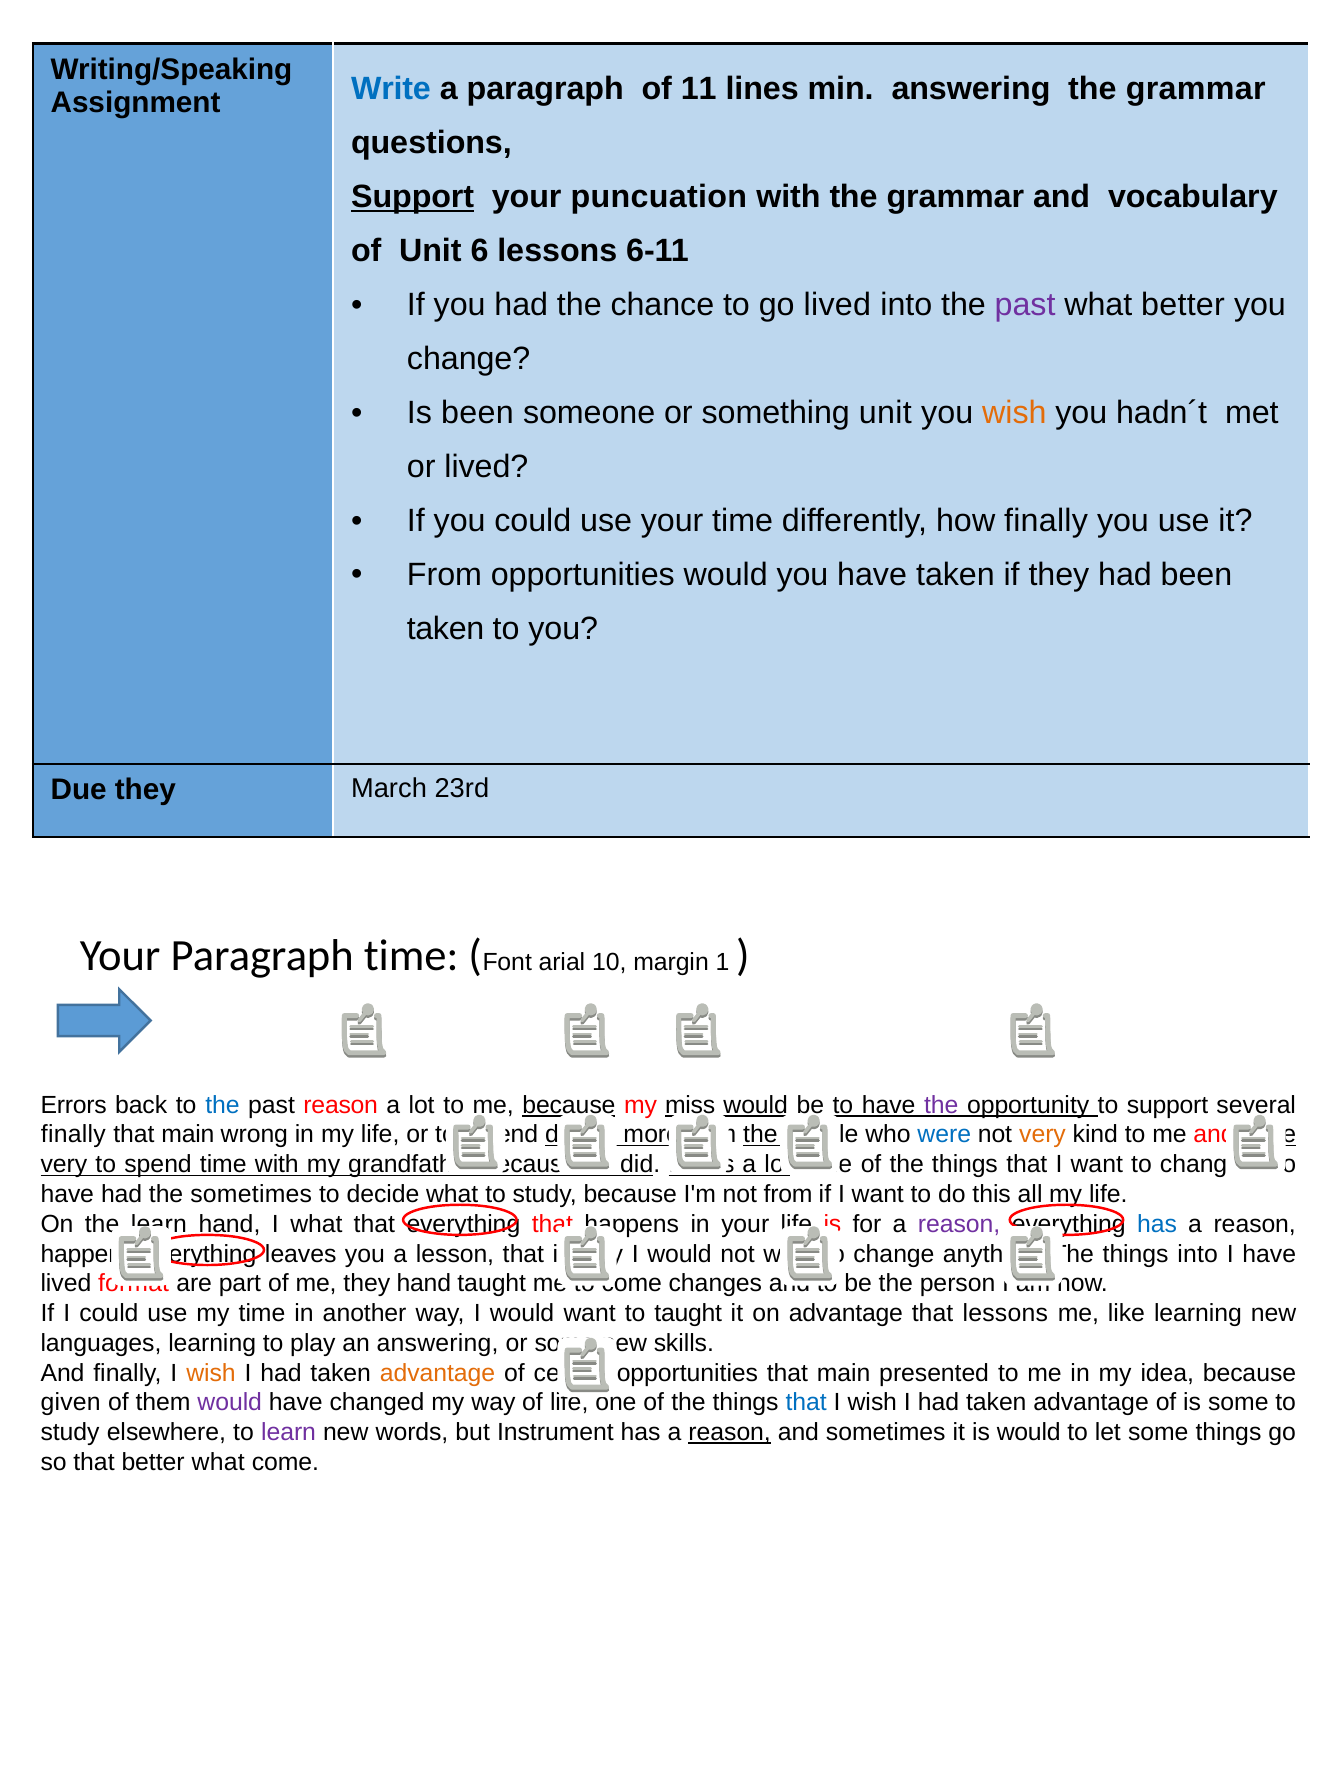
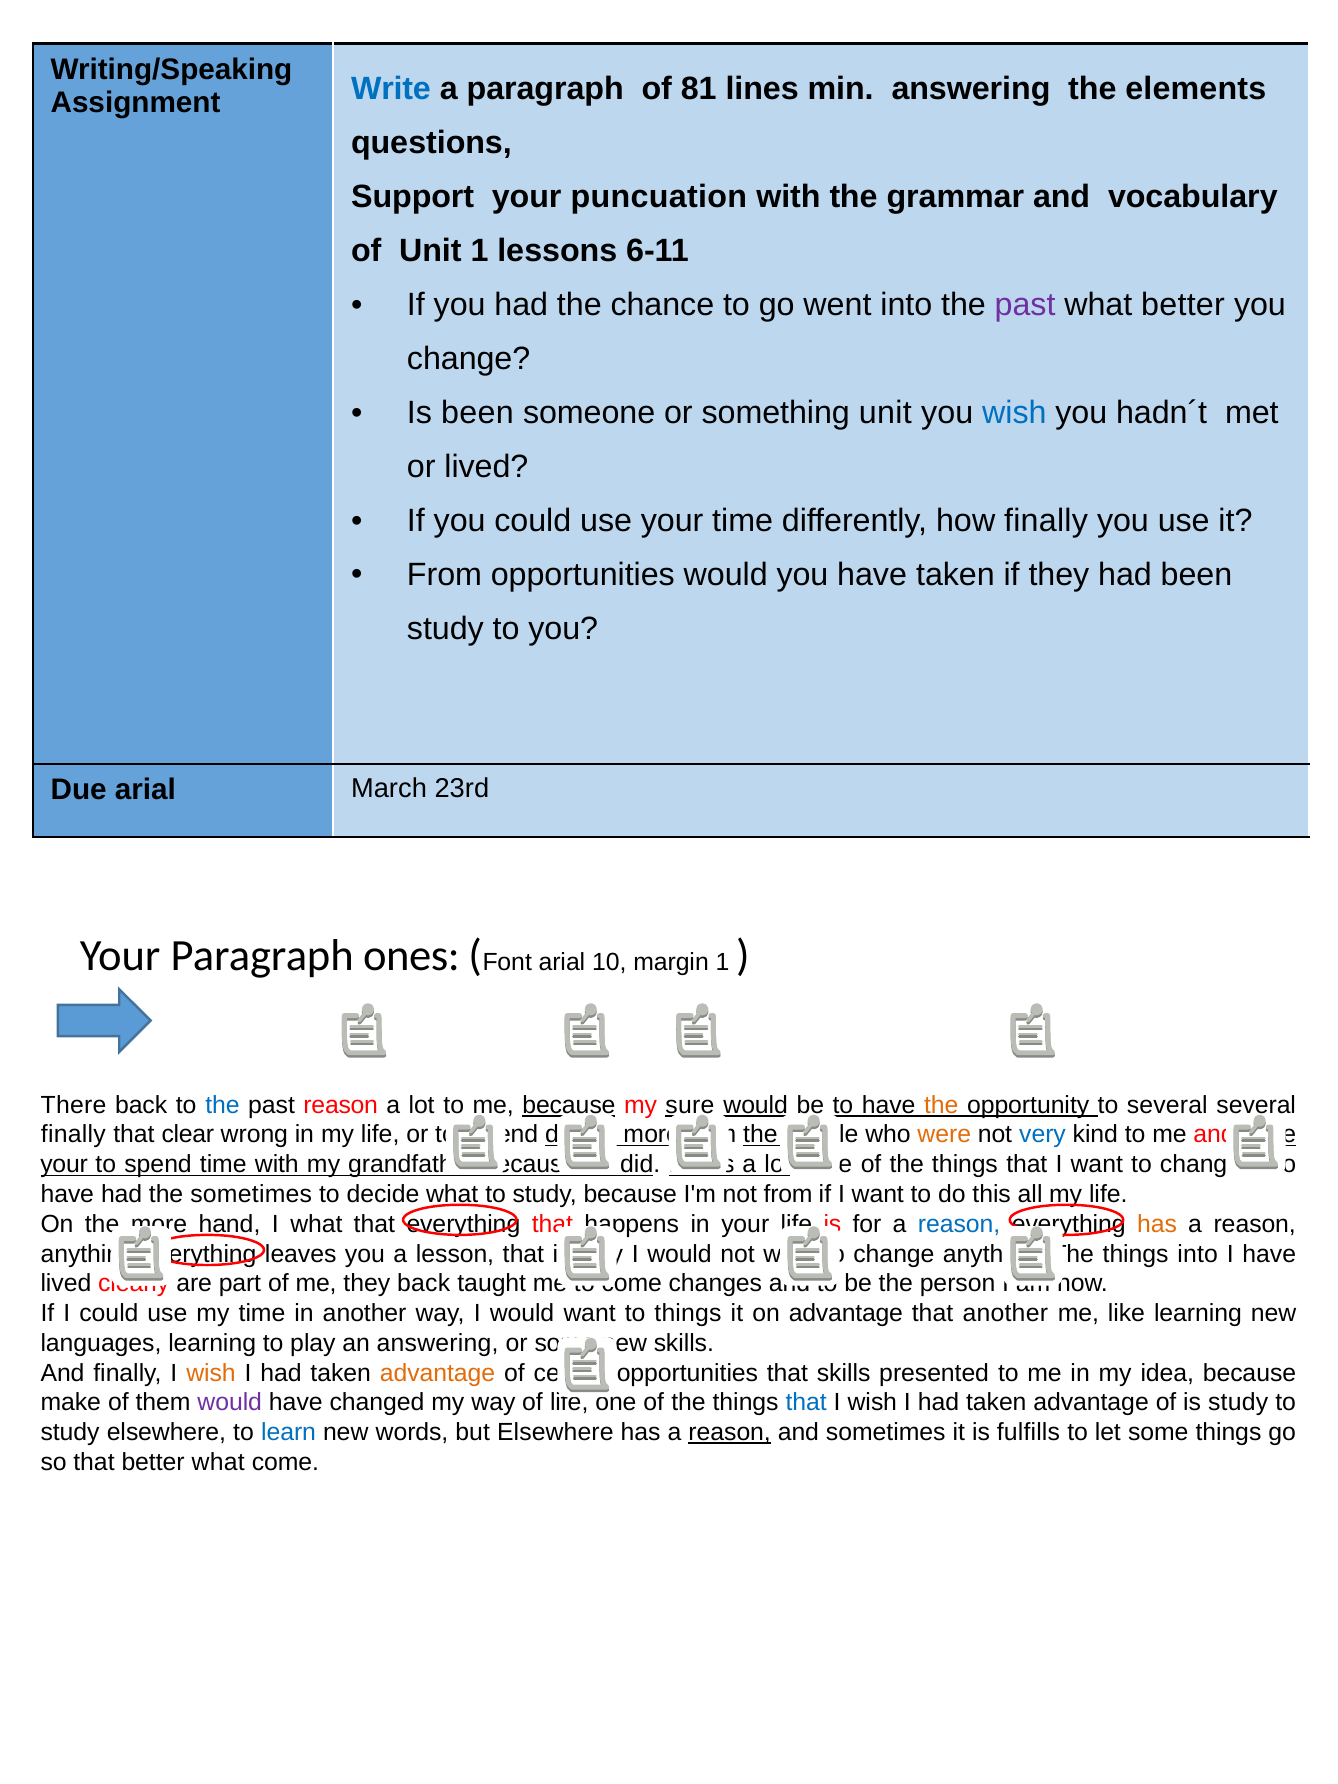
11: 11 -> 81 (699, 89)
answering the grammar: grammar -> elements (1196, 89)
Support underline: present -> none (413, 197)
Unit 6: 6 -> 1 (479, 251)
go lived: lived -> went (837, 305)
wish colour: orange -> blue (1014, 413)
taken: taken -> study (445, 628)
Due they: they -> arial (145, 790)
Paragraph time: time -> ones (411, 956)
Errors: Errors -> There (73, 1105)
my miss: miss -> sure (690, 1105)
the colour: purple -> orange (941, 1105)
to support: support -> several (1167, 1105)
main: main -> clear (188, 1135)
were colour: blue -> orange (944, 1135)
very colour: orange -> blue (1043, 1135)
very: very -> your (64, 1165)
the learn: learn -> more (159, 1224)
reason colour: purple -> blue (959, 1224)
has colour: blue -> orange (1157, 1224)
happens: happens -> anything (87, 1254)
format: format -> clearly (134, 1284)
they hand: hand -> back (424, 1284)
to taught: taught -> things (688, 1313)
that lessons: lessons -> another (1005, 1313)
opportunities that main: main -> skills (844, 1373)
given: given -> make (71, 1403)
is some: some -> study (1238, 1403)
learn colour: purple -> blue (289, 1433)
but Instrument: Instrument -> Elsewhere (555, 1433)
is would: would -> fulfills (1028, 1433)
